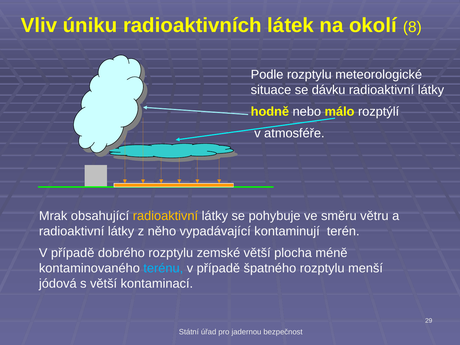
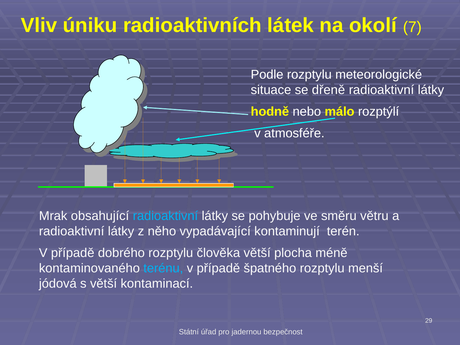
8: 8 -> 7 (412, 27)
dávku: dávku -> dřeně (328, 90)
radioaktivní colour: yellow -> light blue (165, 216)
zemské: zemské -> člověka (218, 253)
